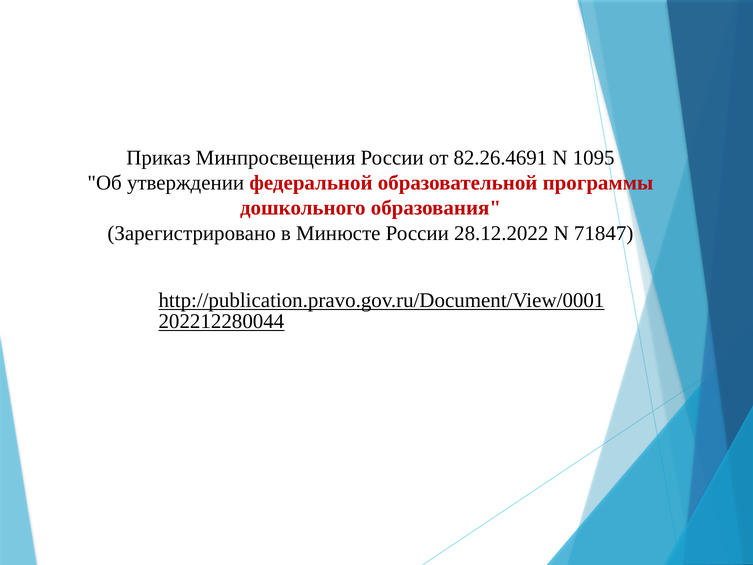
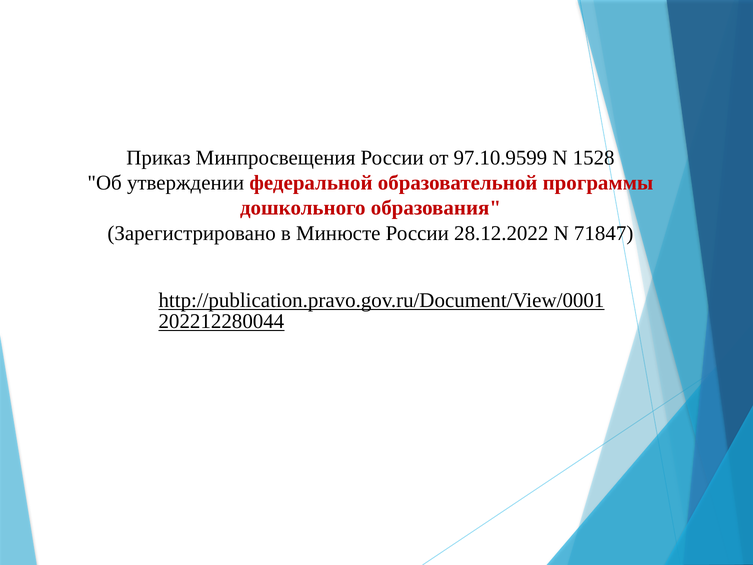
82.26.4691: 82.26.4691 -> 97.10.9599 (500, 158)
1095: 1095 -> 1528 (594, 158)
